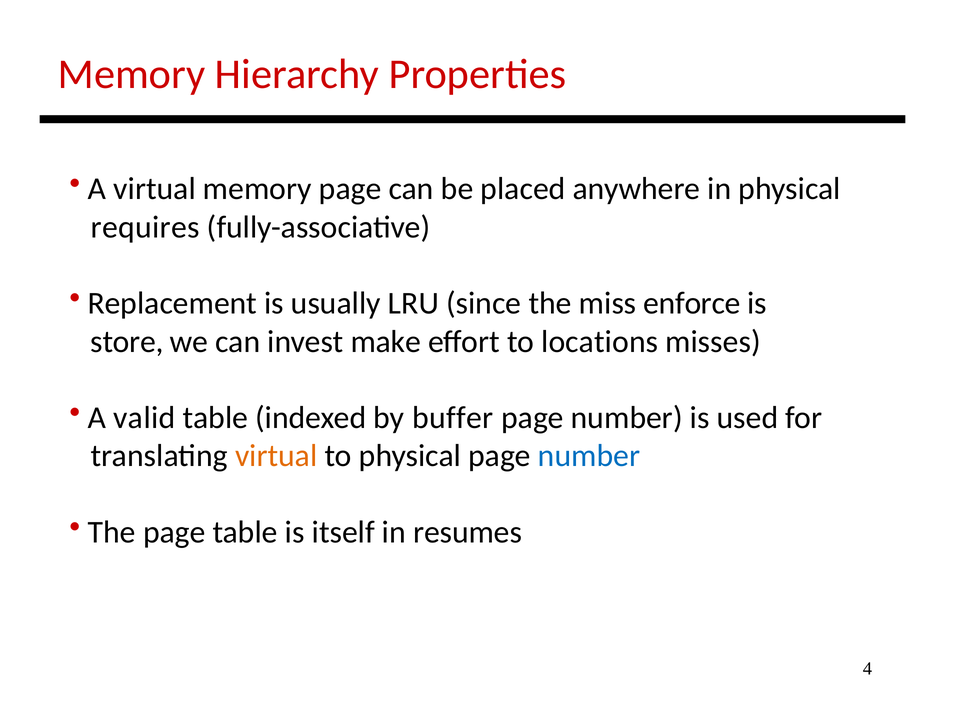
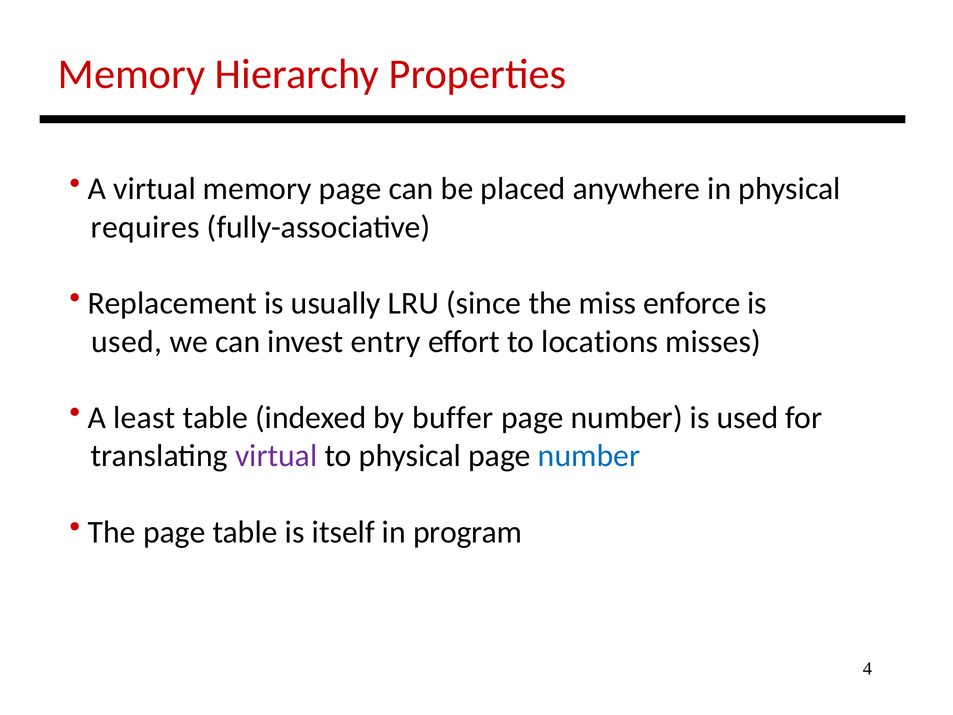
store: store -> used (127, 341)
make: make -> entry (386, 341)
valid: valid -> least (144, 418)
virtual colour: orange -> purple (276, 456)
resumes: resumes -> program (468, 532)
